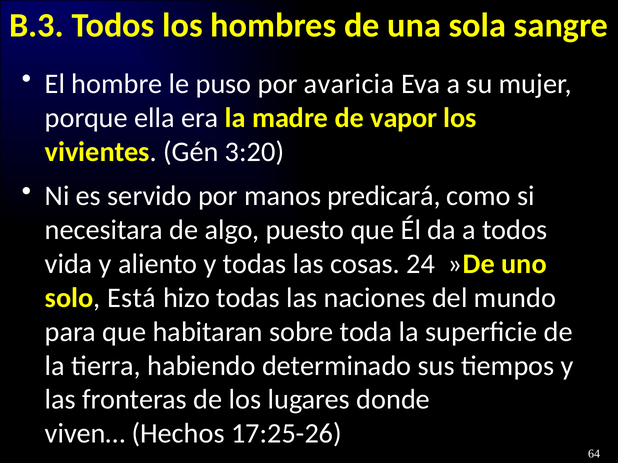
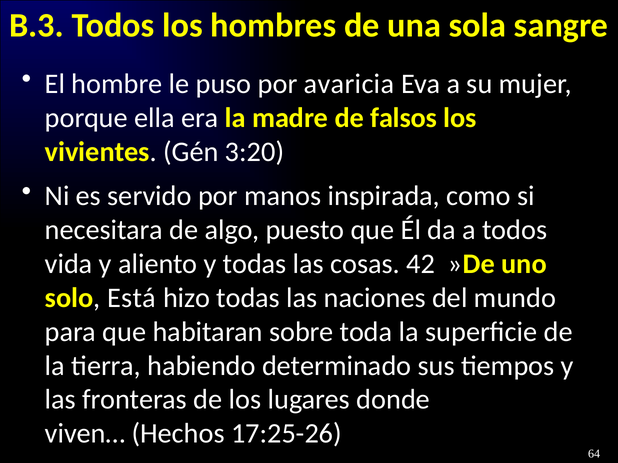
vapor: vapor -> falsos (404, 118)
predicará: predicará -> inspirada (384, 196)
24: 24 -> 42 (421, 264)
